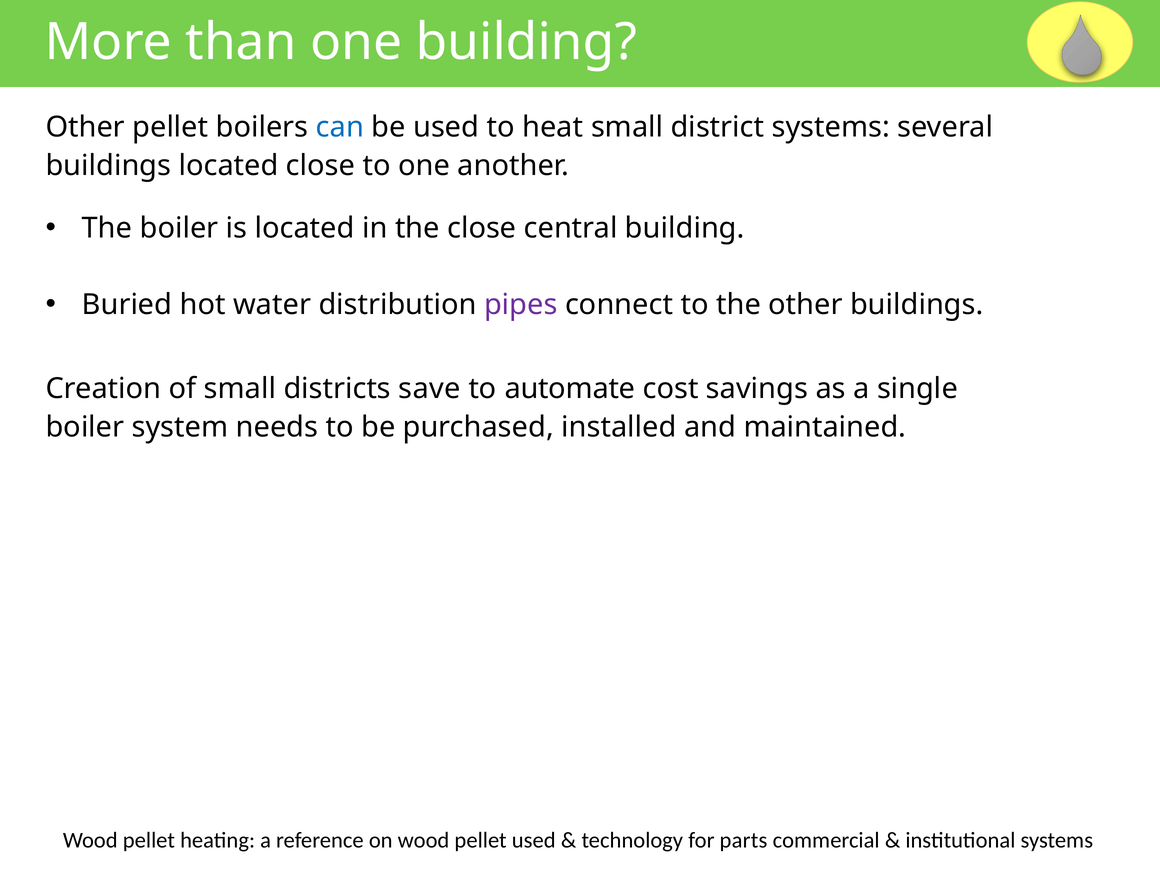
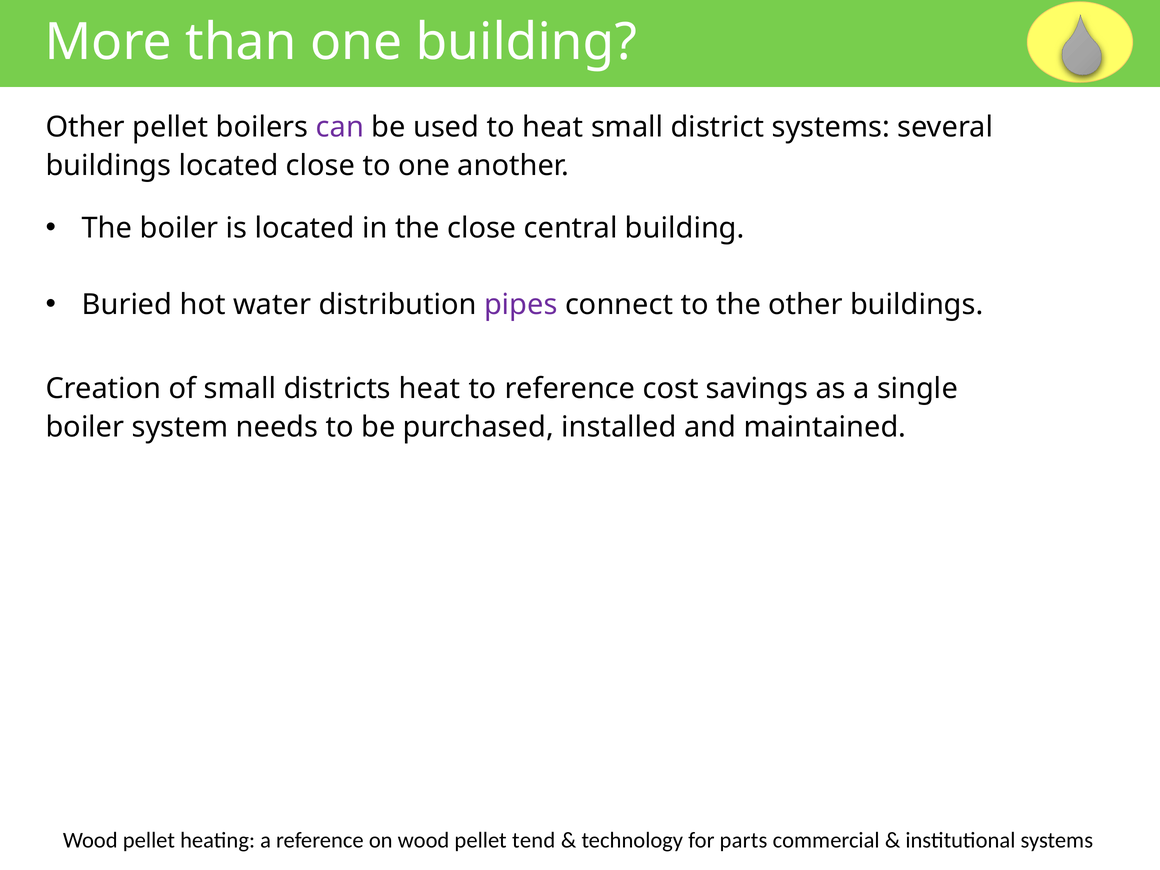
can colour: blue -> purple (340, 127)
districts save: save -> heat (429, 389)
to automate: automate -> reference (570, 389)
pellet used: used -> tend (534, 841)
